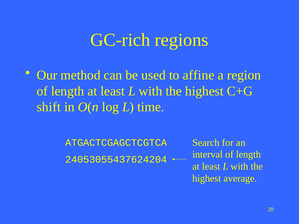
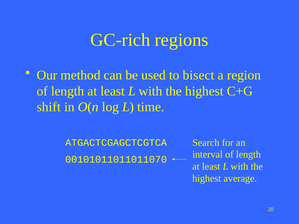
affine: affine -> bisect (199, 75)
24053055437624204: 24053055437624204 -> 00101011011011070 (116, 160)
